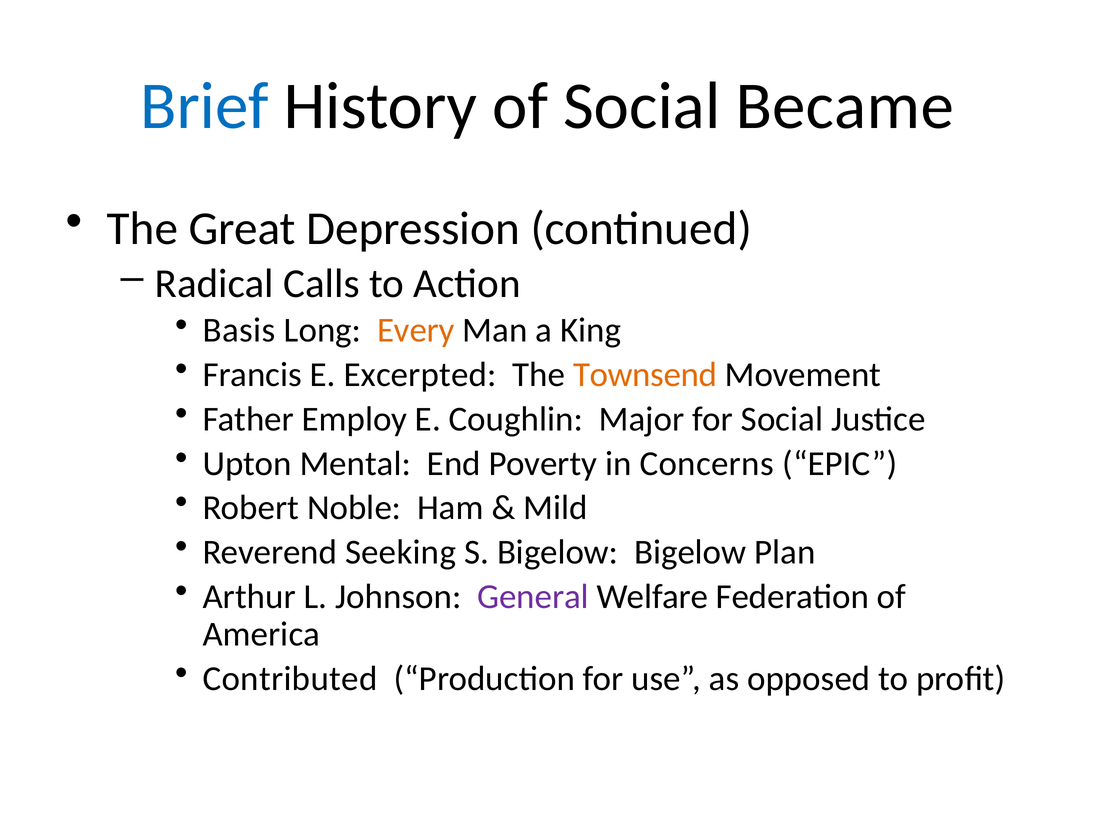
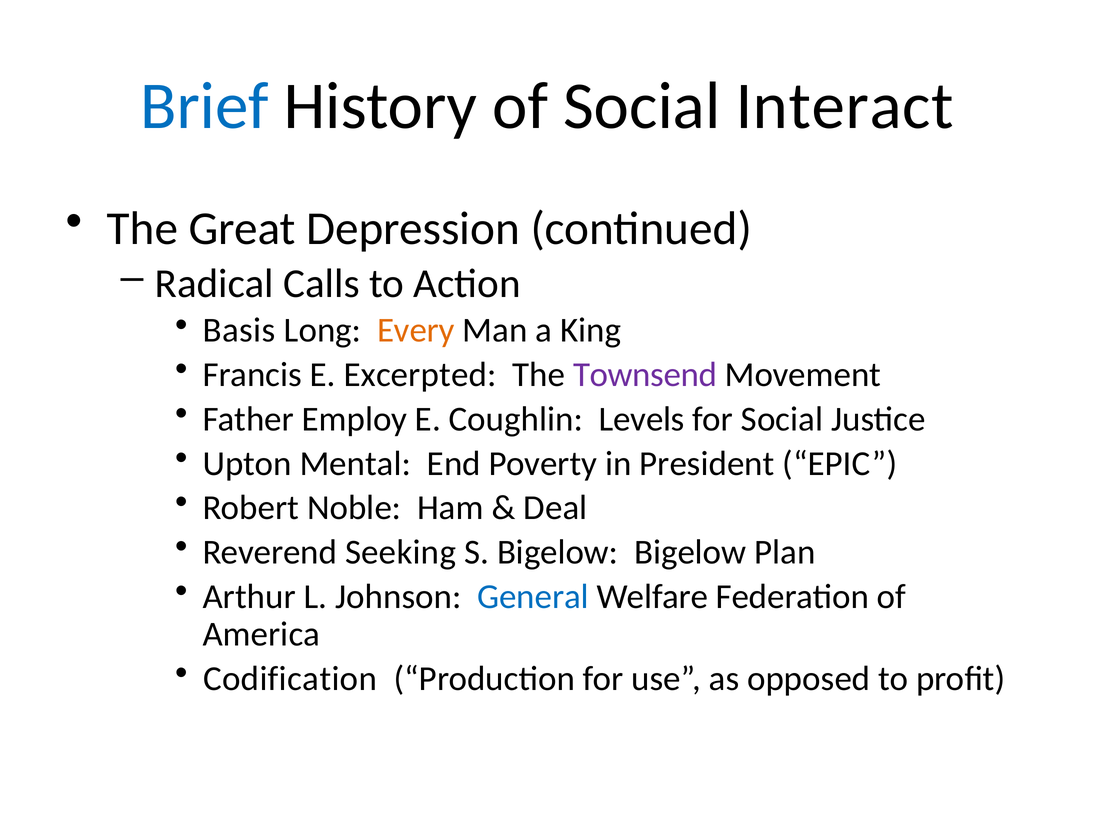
Became: Became -> Interact (845, 106)
Townsend colour: orange -> purple (645, 375)
Major: Major -> Levels (642, 419)
Concerns: Concerns -> President (707, 463)
Mild: Mild -> Deal (555, 508)
General colour: purple -> blue (533, 597)
Contributed: Contributed -> Codification (290, 679)
